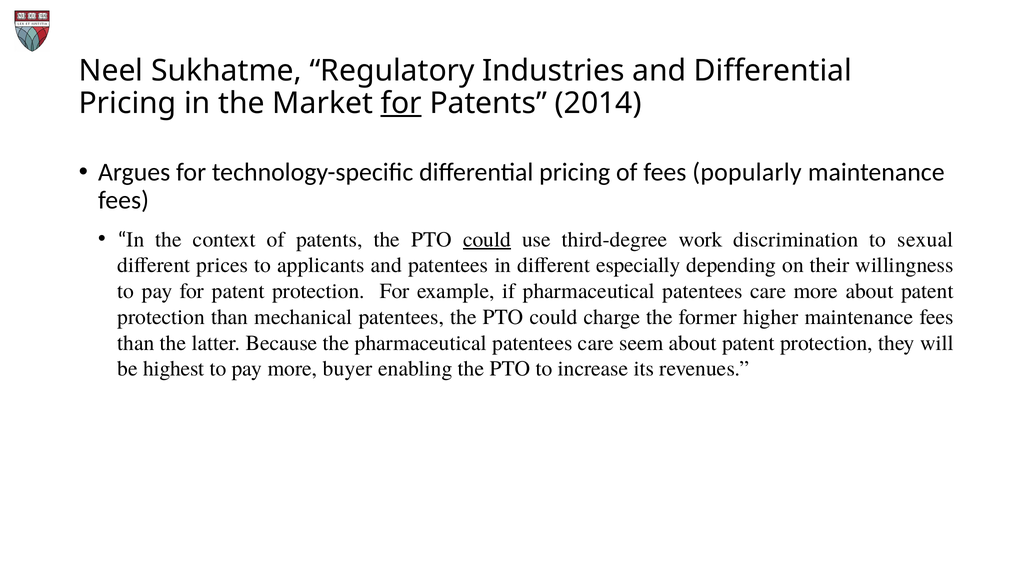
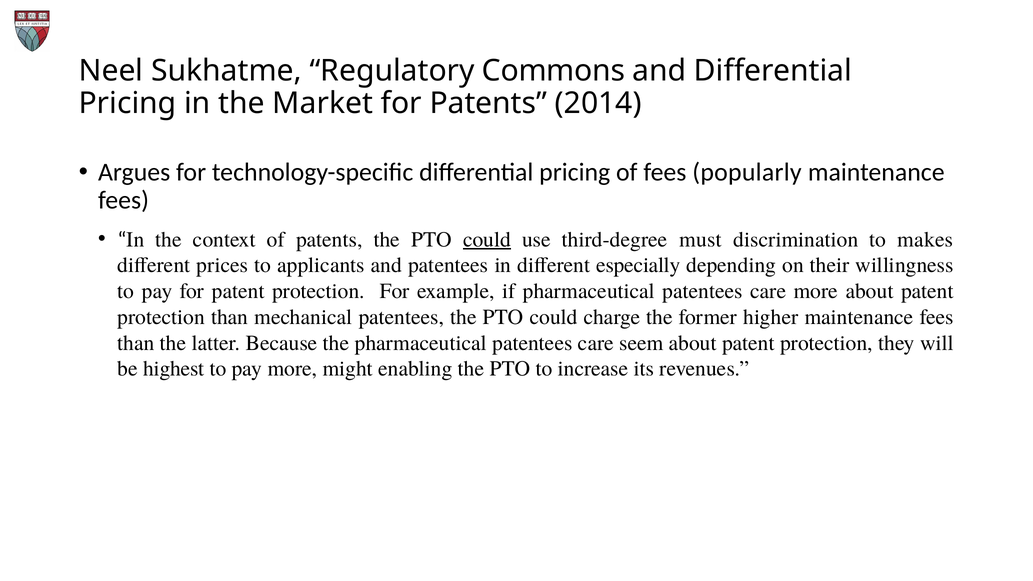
Industries: Industries -> Commons (553, 71)
for underline: present -> none (401, 103)
work: work -> must (700, 240)
sexual: sexual -> makes (925, 240)
buyer: buyer -> might (348, 369)
